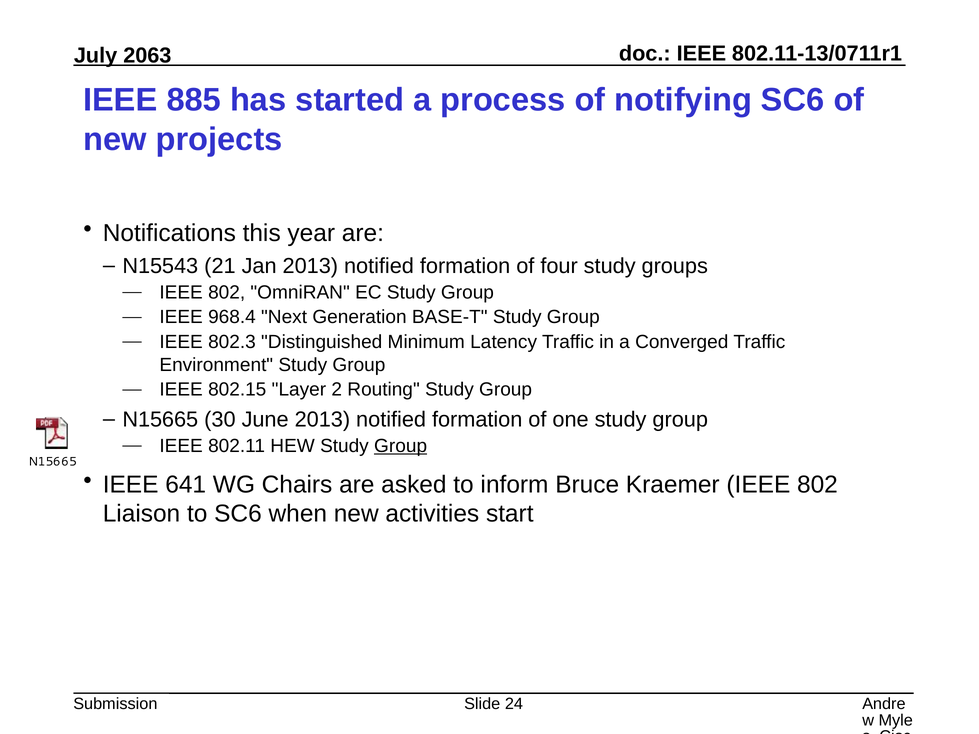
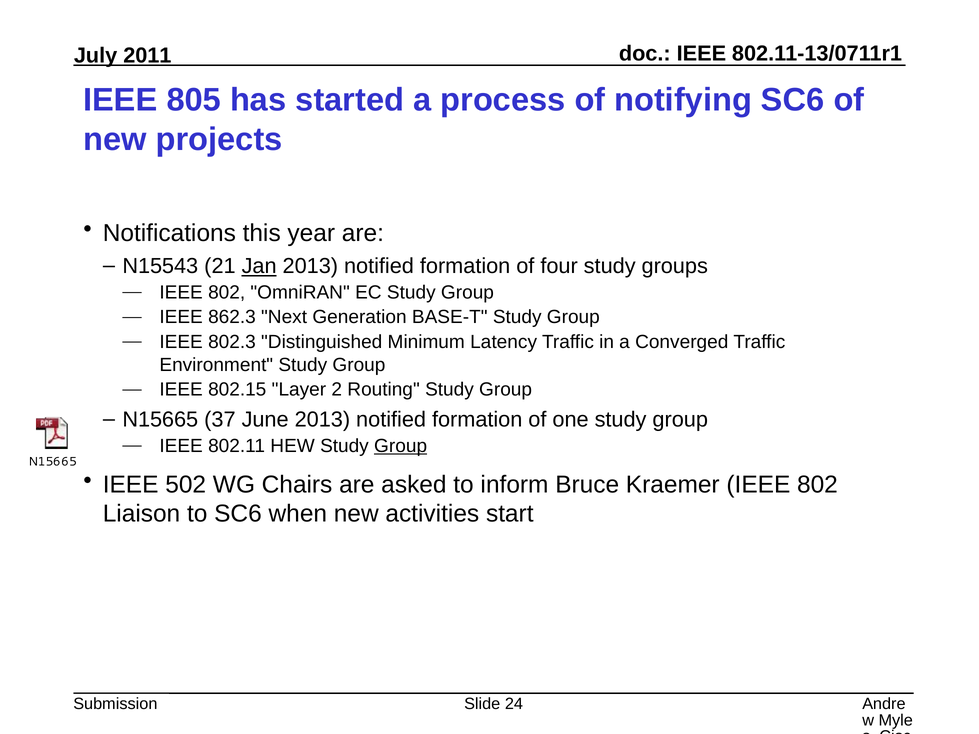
2063: 2063 -> 2011 (147, 56)
885: 885 -> 805 (194, 100)
Jan underline: none -> present (259, 266)
968.4: 968.4 -> 862.3 (232, 317)
30: 30 -> 37 (220, 420)
641: 641 -> 502 (186, 485)
